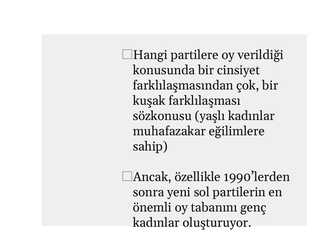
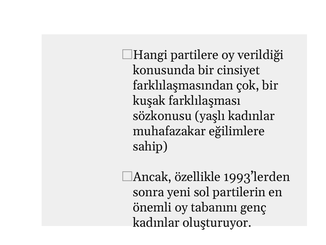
1990’lerden: 1990’lerden -> 1993’lerden (257, 177)
